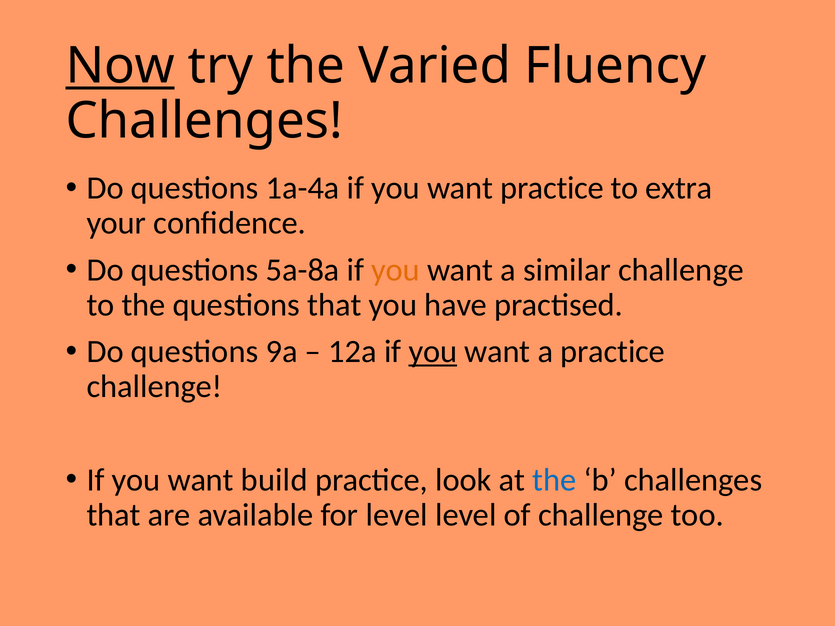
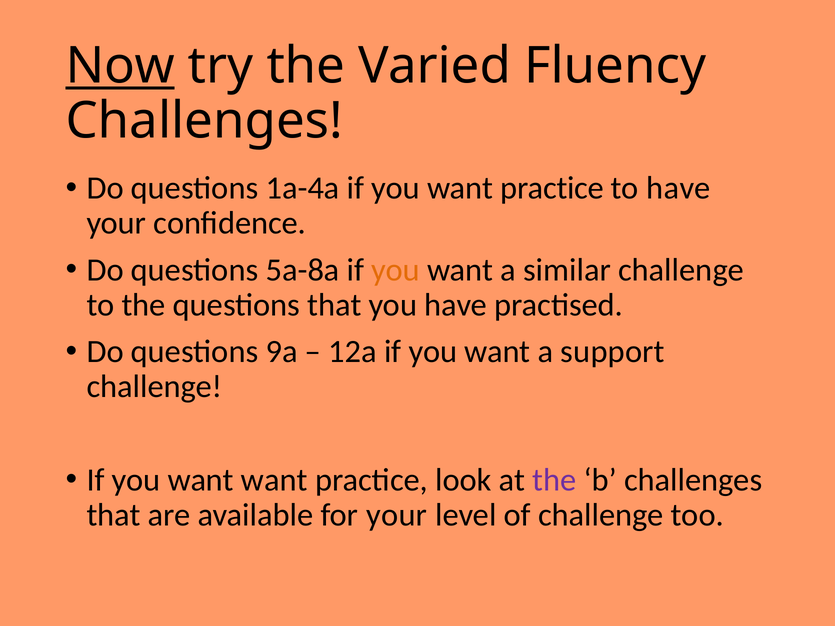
to extra: extra -> have (678, 188)
you underline: present -> none (433, 352)
a practice: practice -> support (613, 352)
want build: build -> want (274, 480)
the colour: blue -> purple (554, 480)
for level: level -> your (397, 515)
